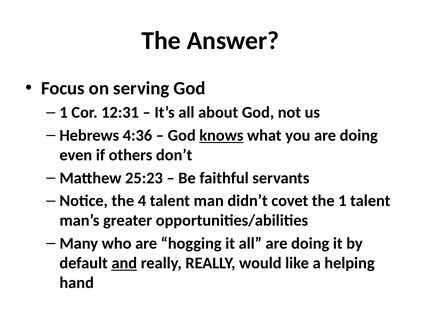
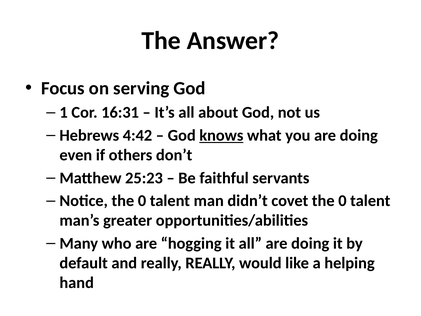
12:31: 12:31 -> 16:31 (120, 112)
4:36: 4:36 -> 4:42 (137, 135)
Notice the 4: 4 -> 0 (142, 201)
covet the 1: 1 -> 0 (342, 201)
and underline: present -> none (124, 263)
